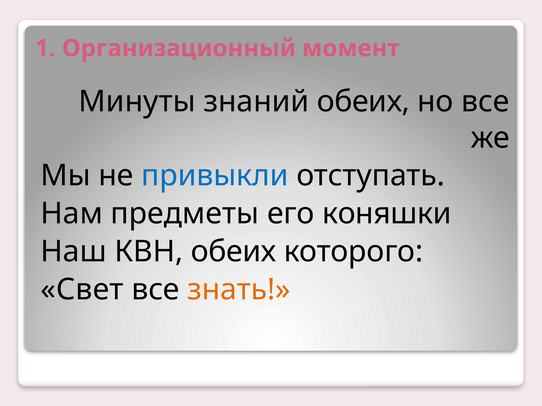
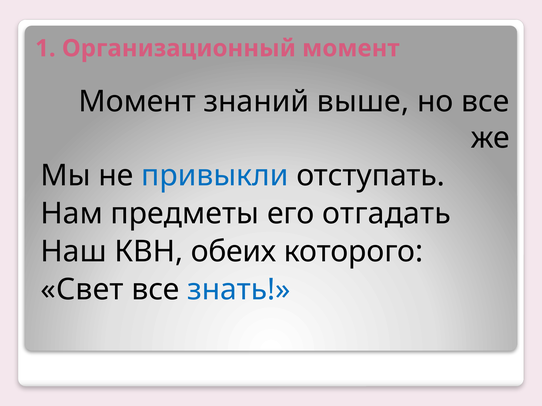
Минуты: Минуты -> Момент (137, 102)
знаний обеих: обеих -> выше (363, 102)
коняшки: коняшки -> отгадать (387, 214)
знать colour: orange -> blue (239, 290)
